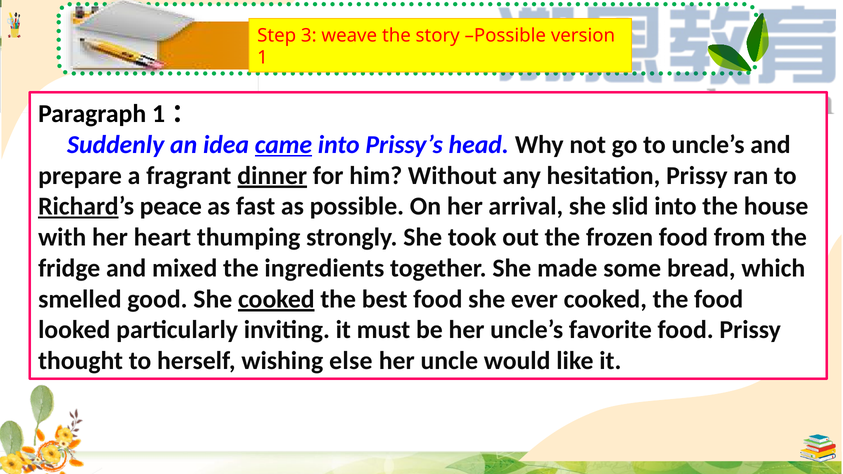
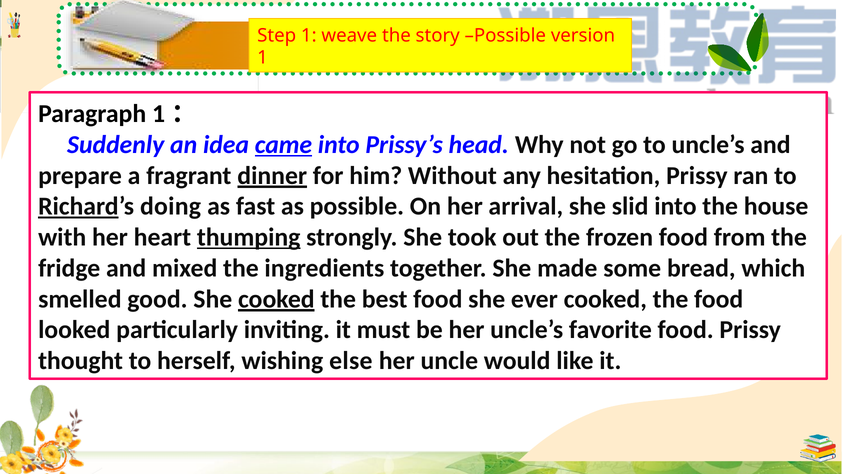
Step 3: 3 -> 1 (309, 35)
peace: peace -> doing (171, 206)
thumping underline: none -> present (249, 237)
